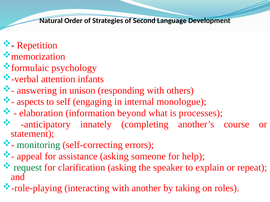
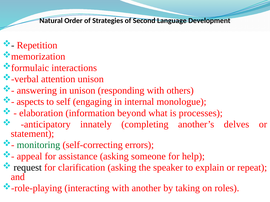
psychology: psychology -> interactions (74, 68)
attention infants: infants -> unison (91, 79)
course: course -> delves (237, 125)
request colour: green -> black (28, 168)
